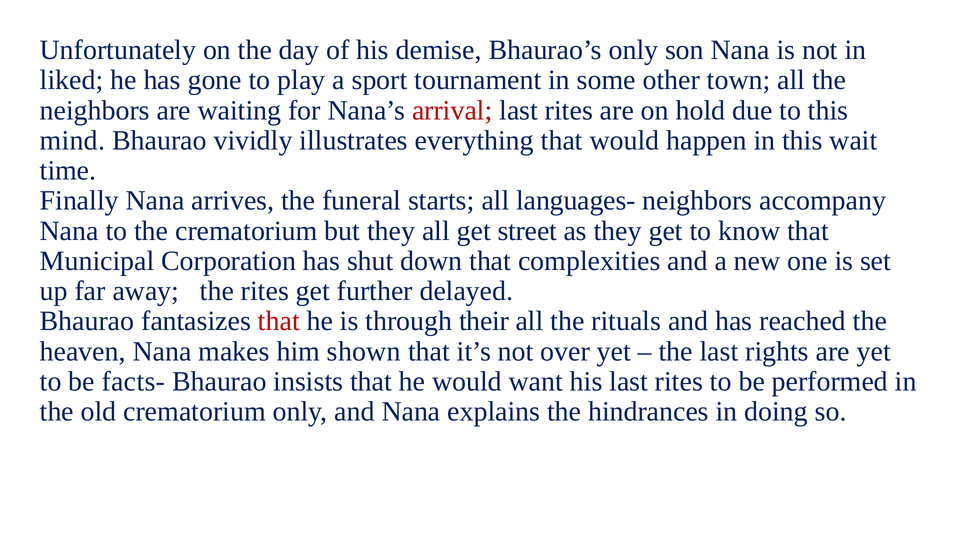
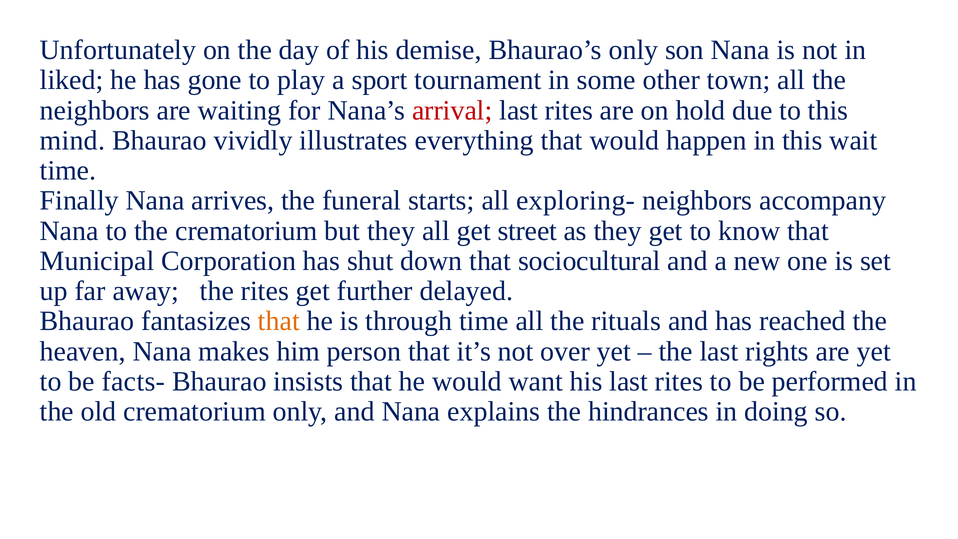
languages-: languages- -> exploring- (576, 201)
complexities: complexities -> sociocultural (589, 261)
that colour: red -> orange (279, 321)
through their: their -> time (484, 321)
shown: shown -> person (364, 351)
